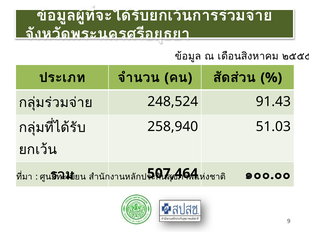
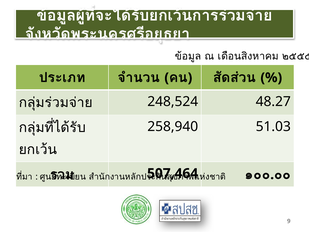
91.43: 91.43 -> 48.27 (273, 101)
